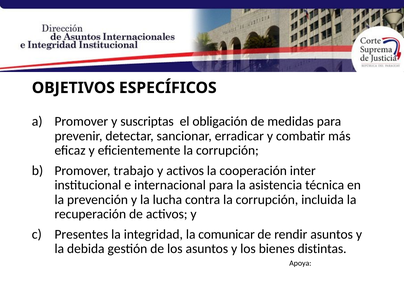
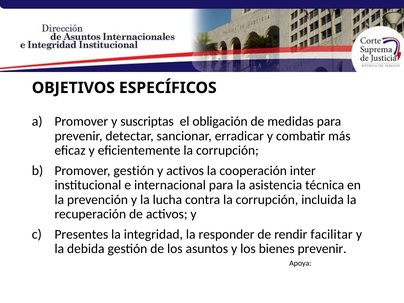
Promover trabajo: trabajo -> gestión (134, 171)
comunicar: comunicar -> responder (226, 234)
rendir asuntos: asuntos -> facilitar (332, 234)
bienes distintas: distintas -> prevenir (322, 249)
